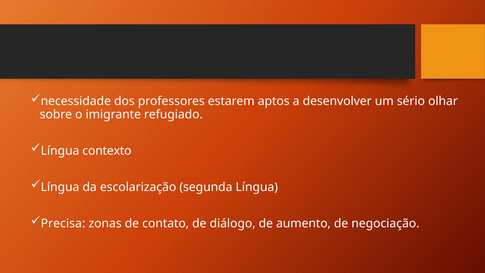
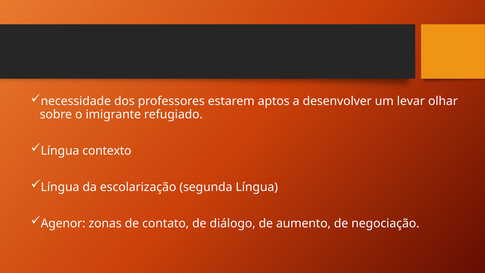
sério: sério -> levar (411, 101)
Precisa: Precisa -> Agenor (63, 223)
